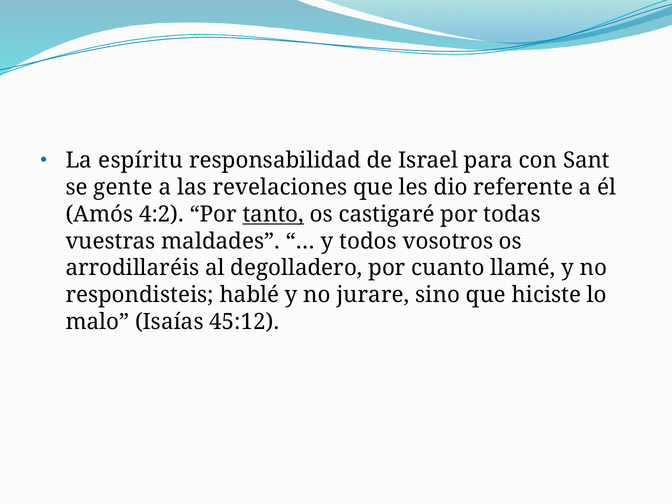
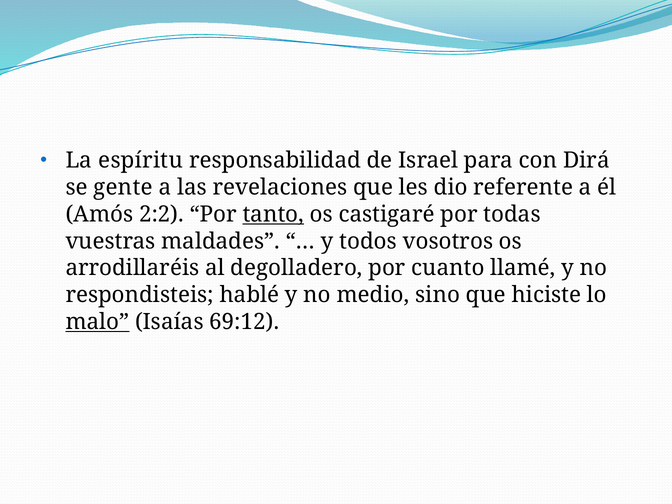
Sant: Sant -> Dirá (586, 161)
4:2: 4:2 -> 2:2 (161, 214)
jurare: jurare -> medio (373, 295)
malo underline: none -> present (97, 322)
45:12: 45:12 -> 69:12 (244, 322)
